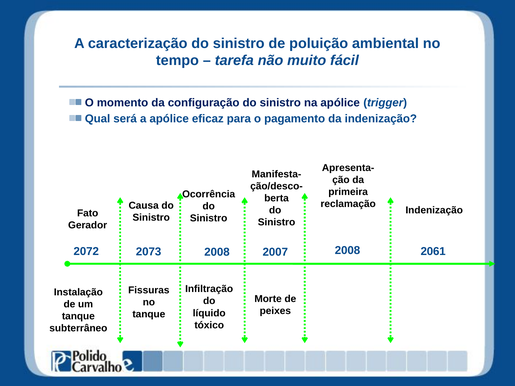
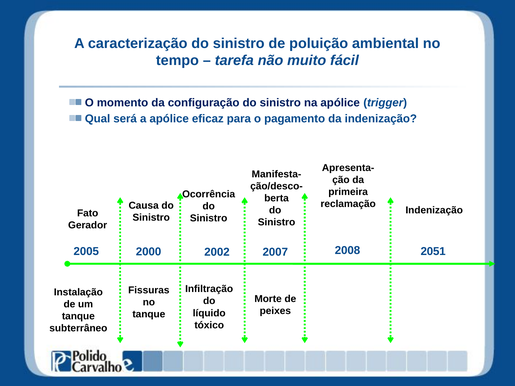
2072: 2072 -> 2005 (86, 252)
2061: 2061 -> 2051 (433, 252)
2073: 2073 -> 2000 (149, 252)
2008: 2008 -> 2002 (217, 252)
